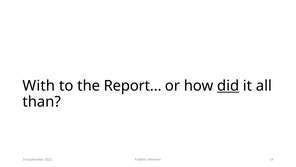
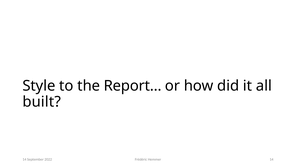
With: With -> Style (39, 86)
did underline: present -> none (228, 86)
than: than -> built (42, 102)
